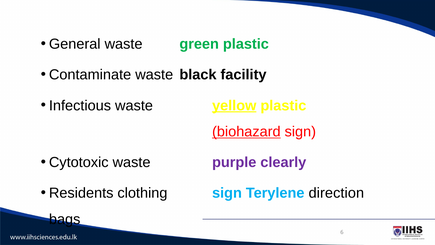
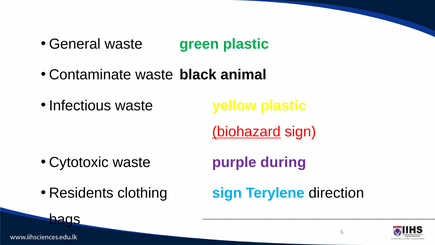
facility: facility -> animal (244, 75)
yellow underline: present -> none (234, 105)
clearly: clearly -> during (283, 162)
